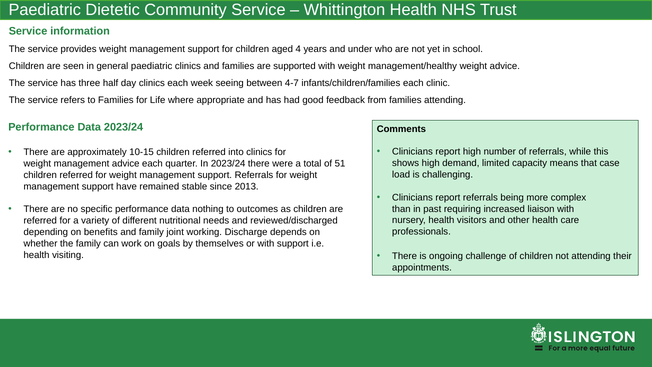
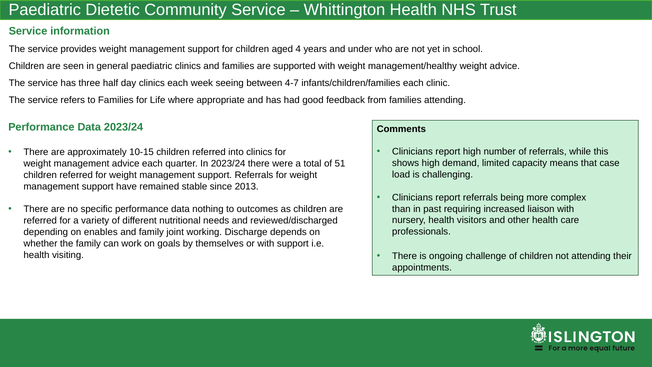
benefits: benefits -> enables (101, 232)
